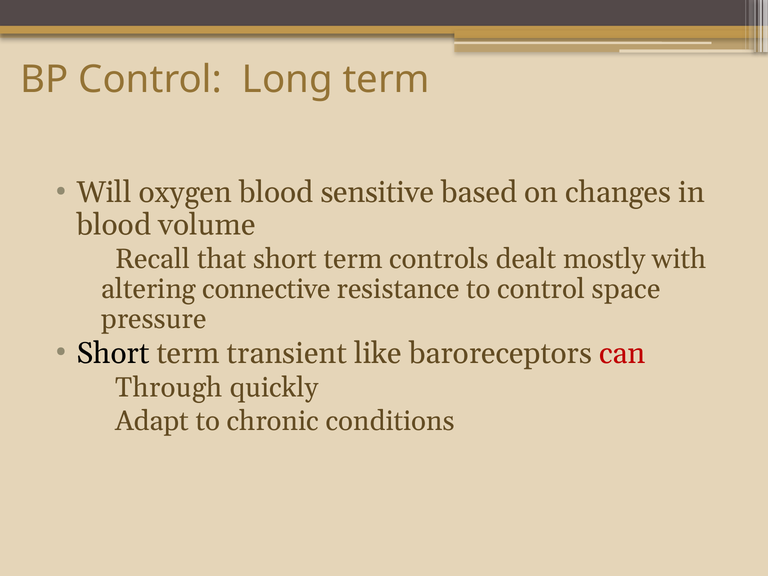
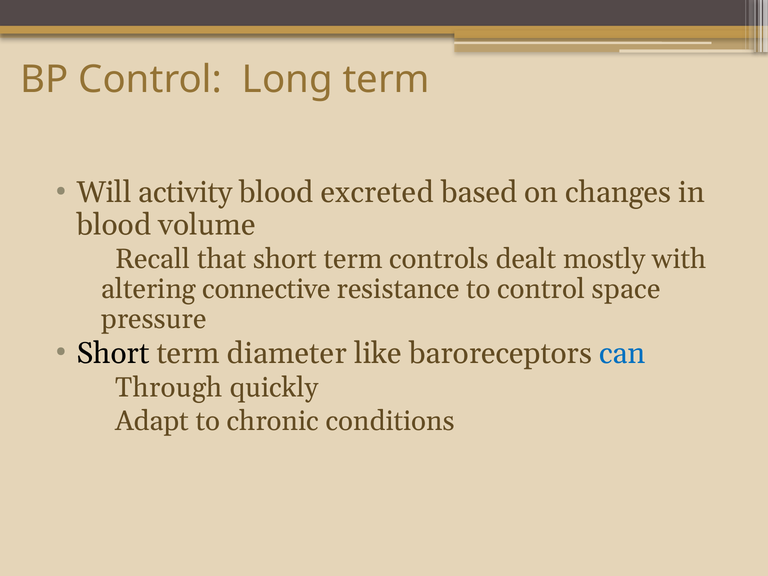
oxygen: oxygen -> activity (185, 192)
sensitive: sensitive -> excreted (377, 192)
transient: transient -> diameter (287, 353)
can colour: red -> blue (622, 353)
